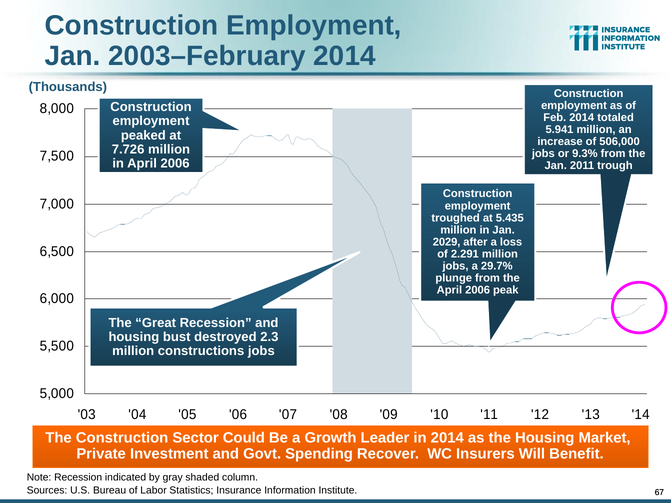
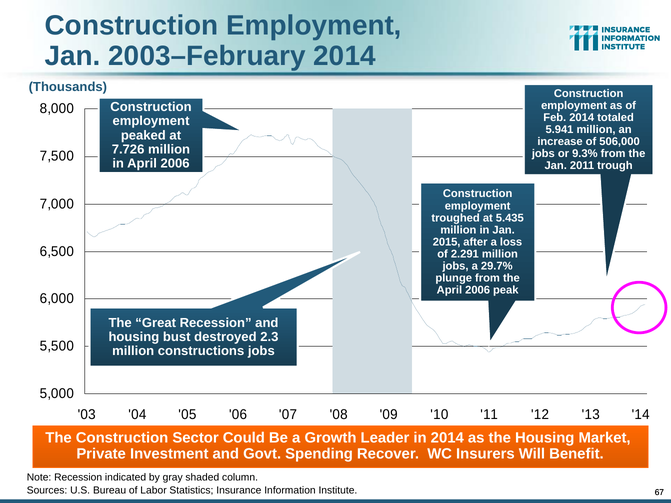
2029: 2029 -> 2015 (447, 242)
